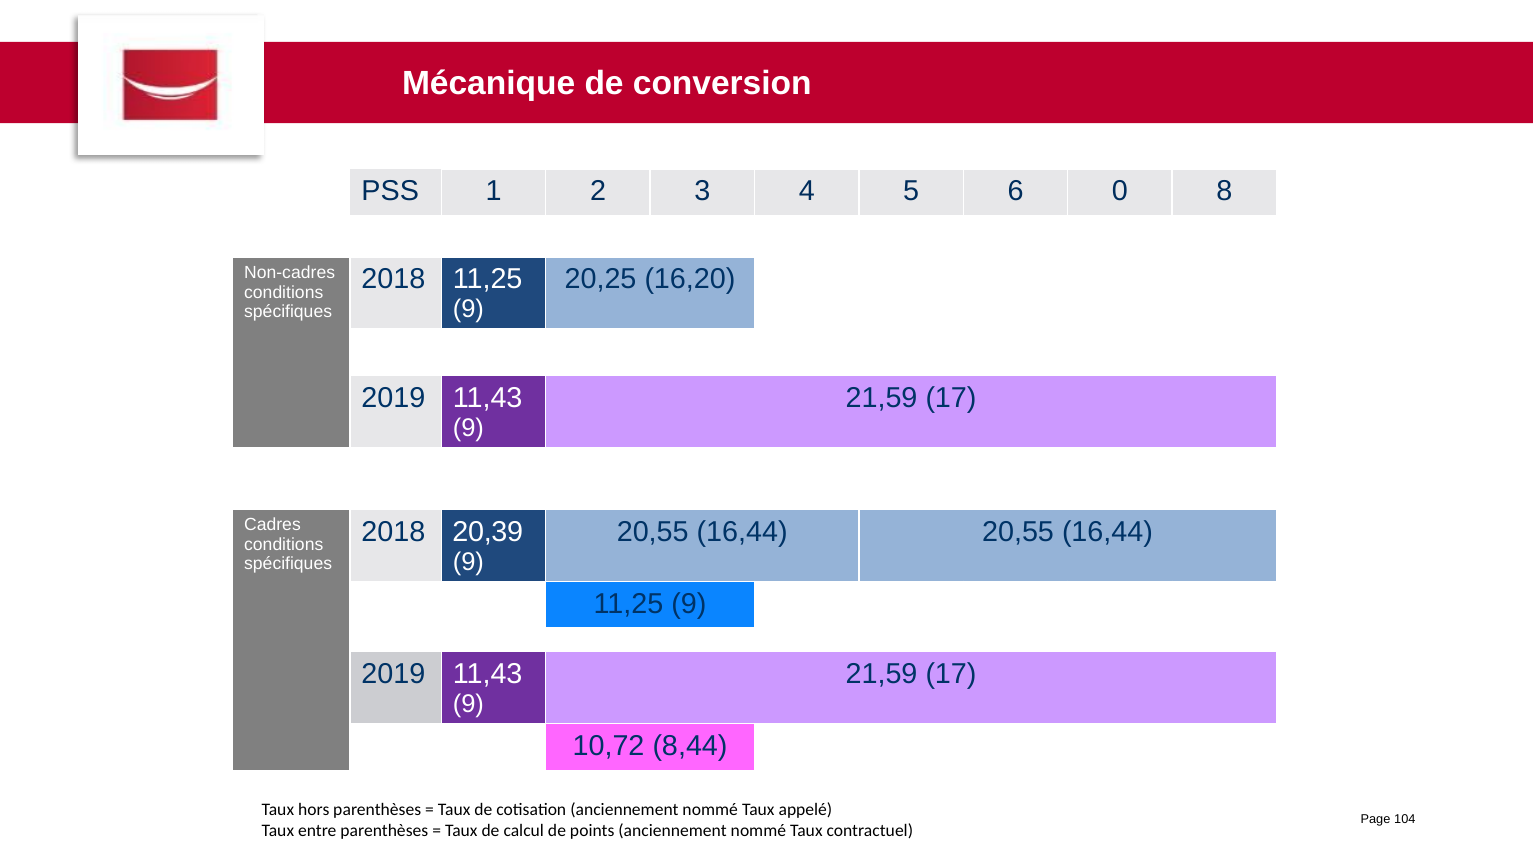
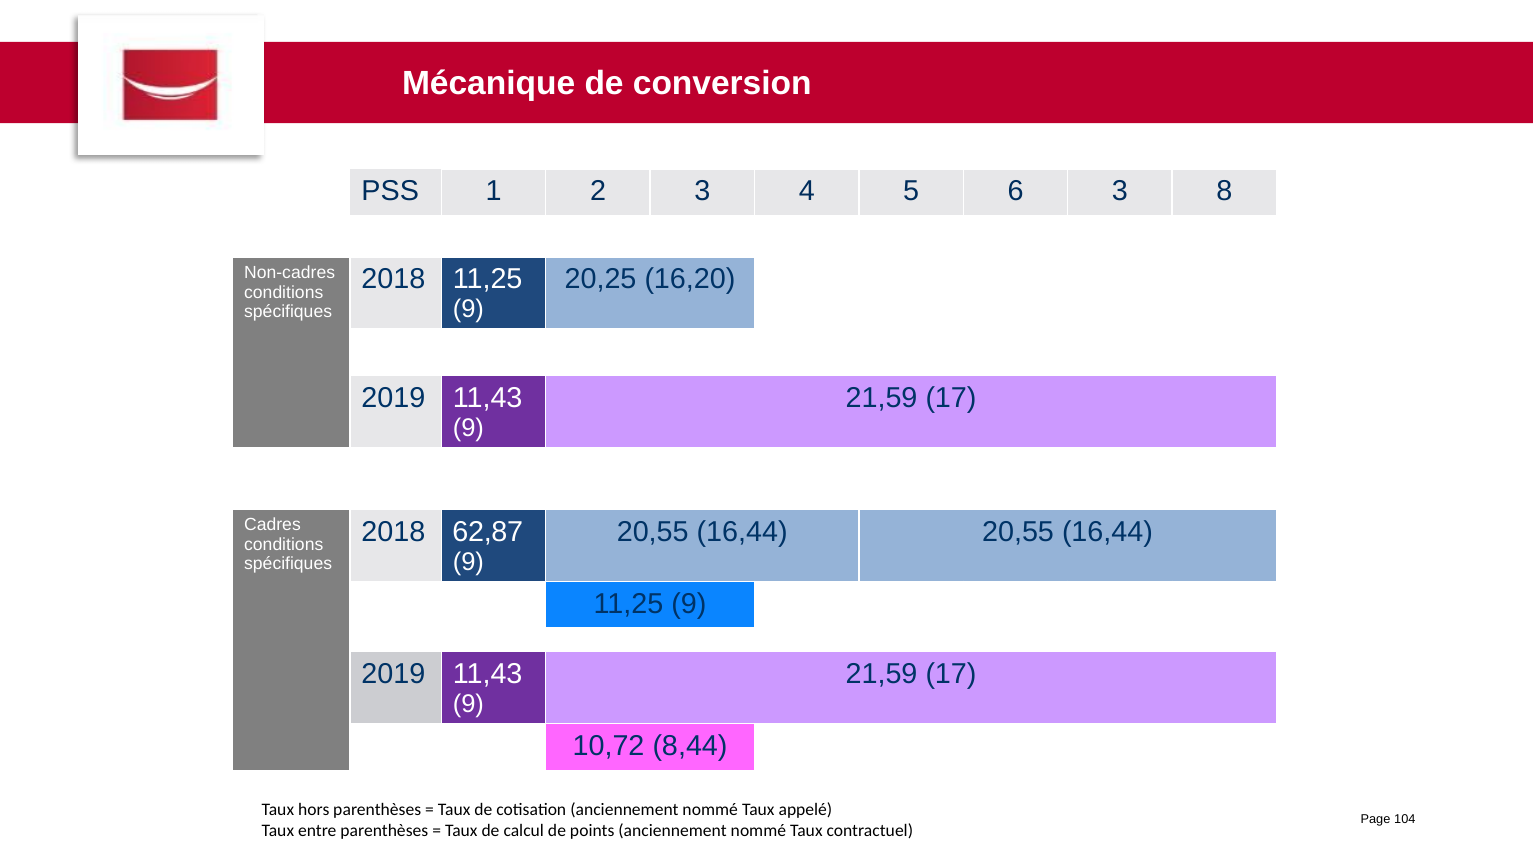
6 0: 0 -> 3 (1120, 191)
20,39: 20,39 -> 62,87 (488, 532)
